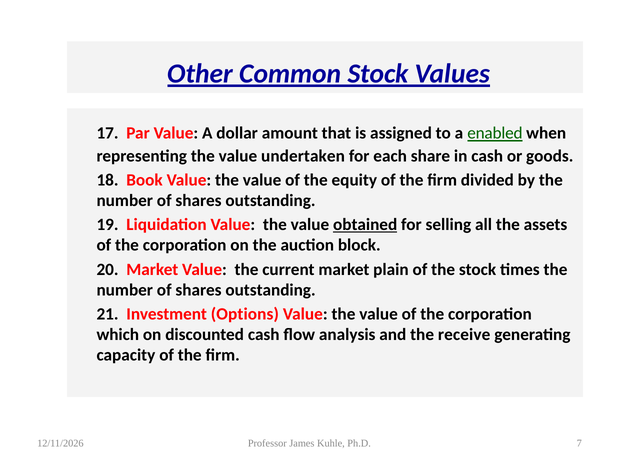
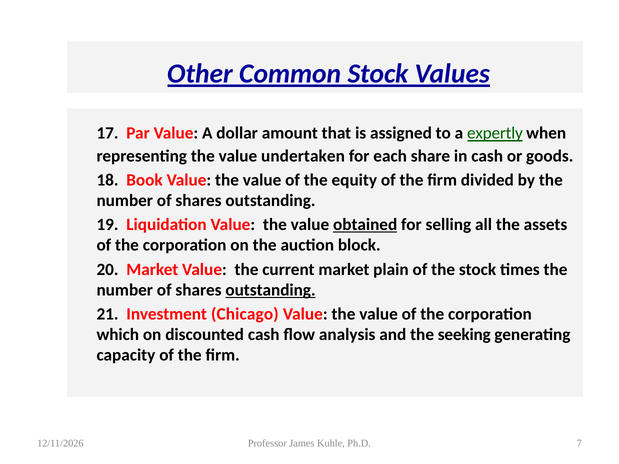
enabled: enabled -> expertly (495, 133)
outstanding underline: none -> present (271, 290)
Options: Options -> Chicago (245, 314)
receive: receive -> seeking (464, 335)
